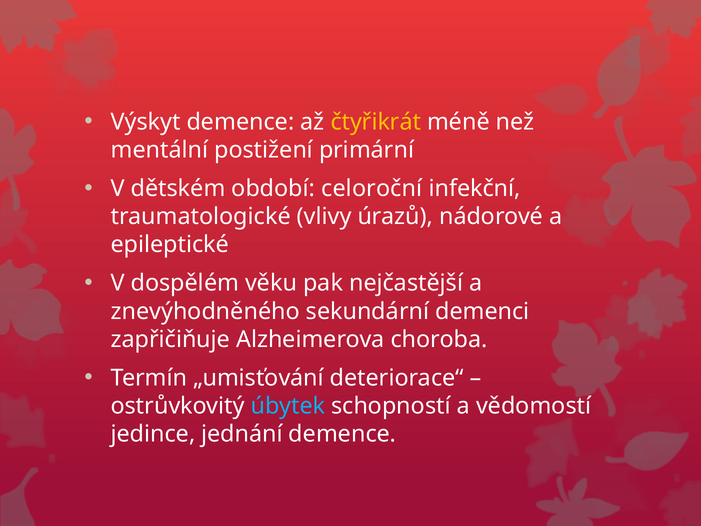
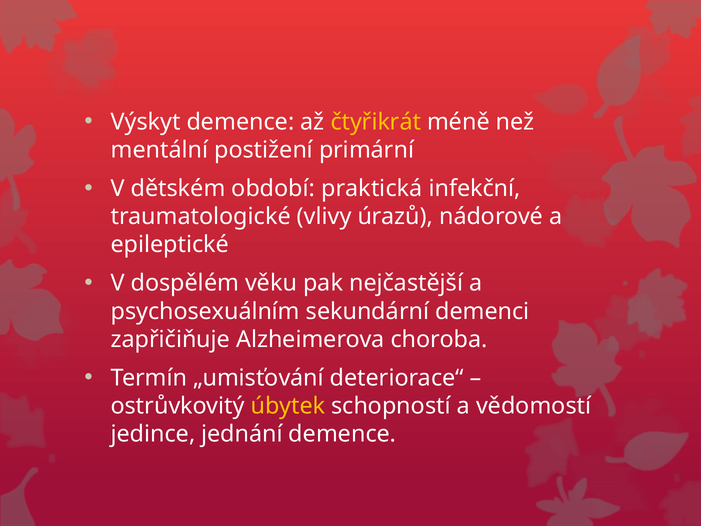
celoroční: celoroční -> praktická (372, 189)
znevýhodněného: znevýhodněného -> psychosexuálním (205, 311)
úbytek colour: light blue -> yellow (288, 406)
